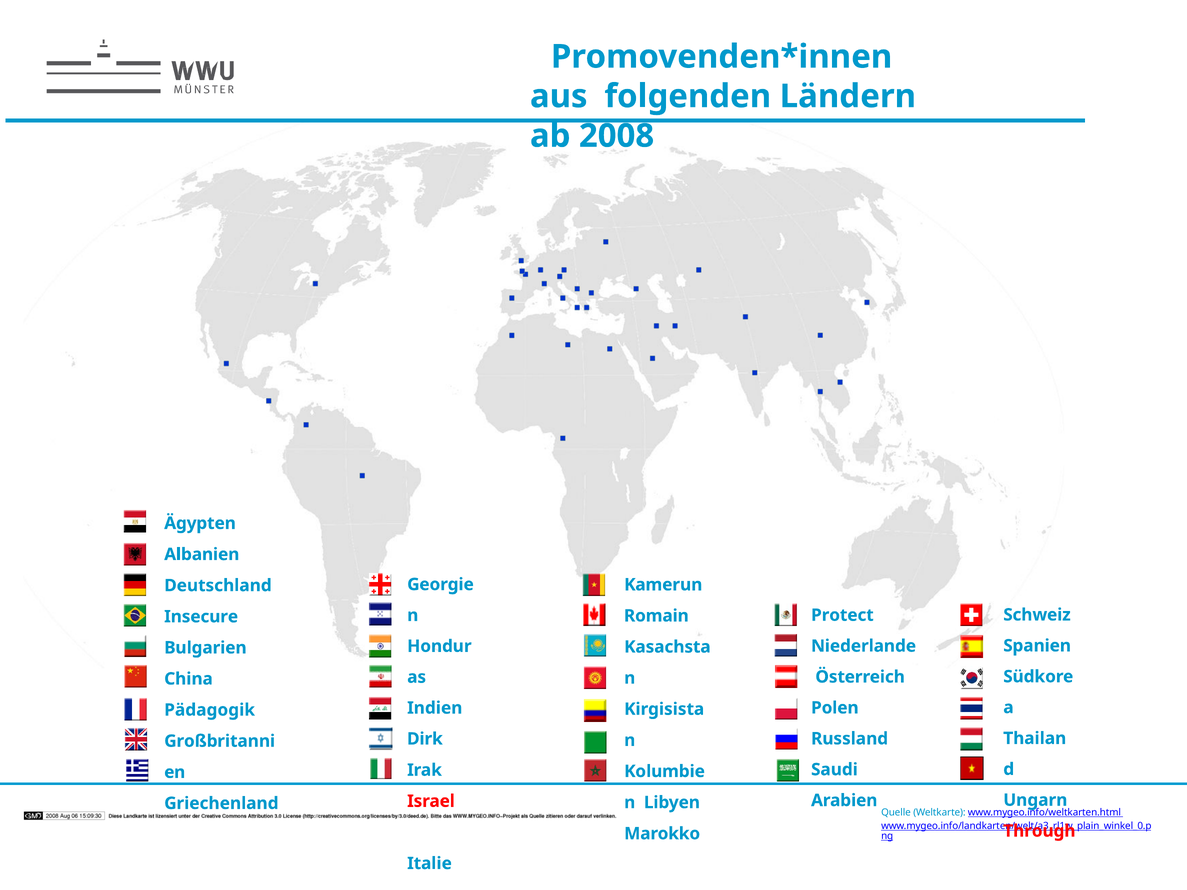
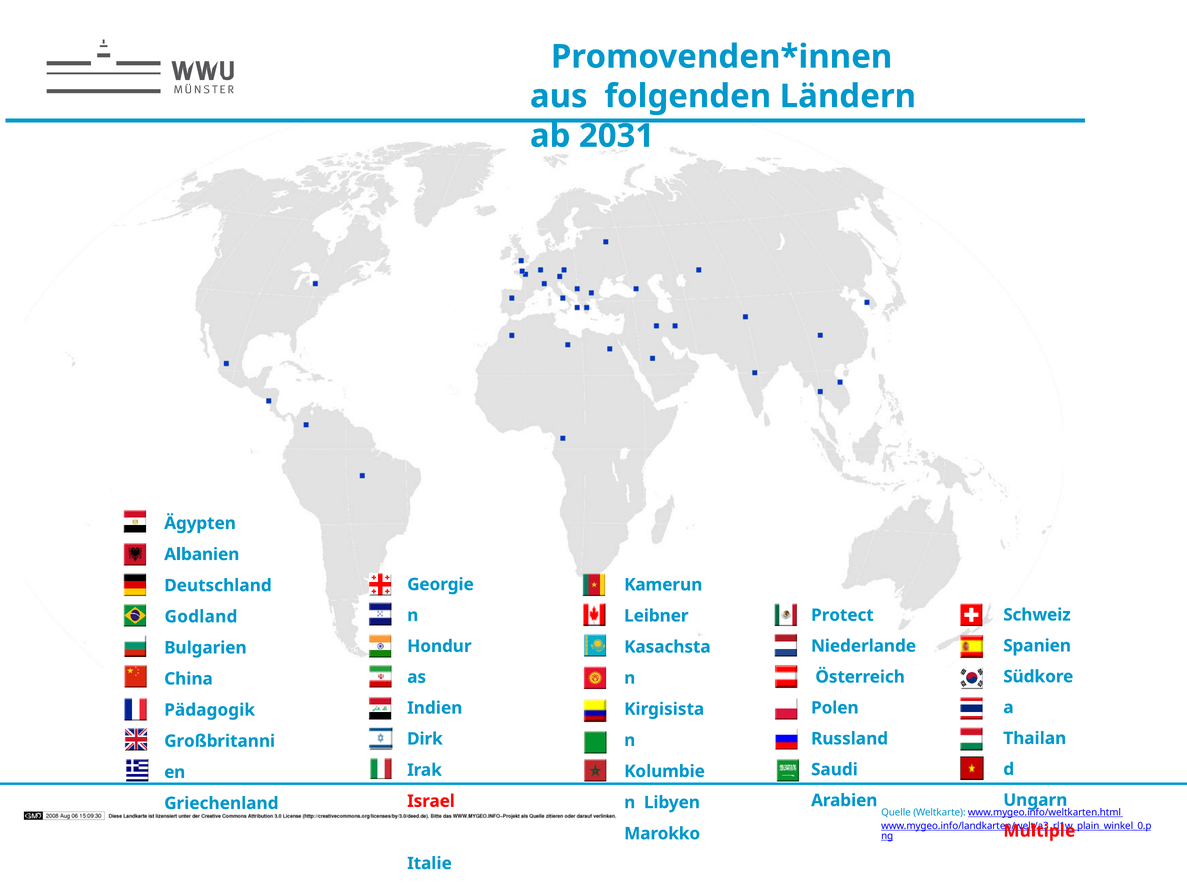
2008: 2008 -> 2031 (617, 136)
Romain: Romain -> Leibner (656, 616)
Insecure: Insecure -> Godland (201, 617)
Through: Through -> Multiple (1039, 831)
